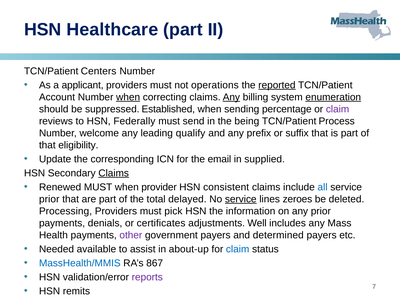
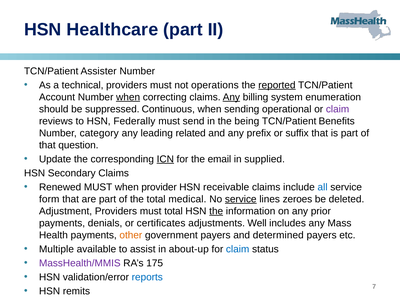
Centers: Centers -> Assister (99, 71)
applicant: applicant -> technical (83, 85)
enumeration underline: present -> none (333, 97)
Established: Established -> Continuous (168, 109)
percentage: percentage -> operational (287, 109)
Process: Process -> Benefits (337, 121)
welcome: welcome -> category (99, 133)
qualify: qualify -> related (191, 133)
eligibility: eligibility -> question (78, 145)
ICN underline: none -> present (165, 159)
Claims underline: present -> none (114, 173)
consistent: consistent -> receivable (226, 187)
prior: prior -> form (49, 199)
delayed: delayed -> medical (187, 199)
Processing: Processing -> Adjustment (66, 211)
must pick: pick -> total (174, 211)
the underline: none -> present (216, 211)
other colour: purple -> orange (131, 235)
Needed: Needed -> Multiple (56, 249)
MassHealth/MMIS colour: blue -> purple (80, 263)
867: 867 -> 175 (155, 263)
reports colour: purple -> blue (147, 277)
